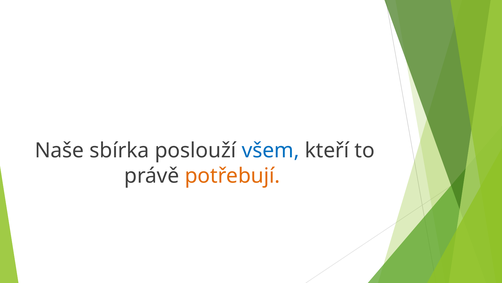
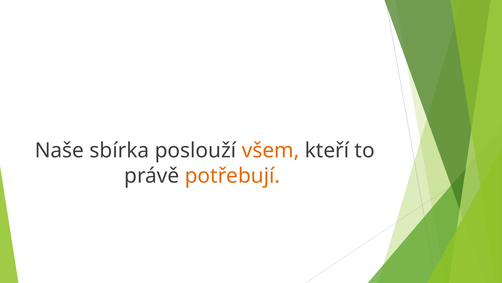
všem colour: blue -> orange (271, 150)
